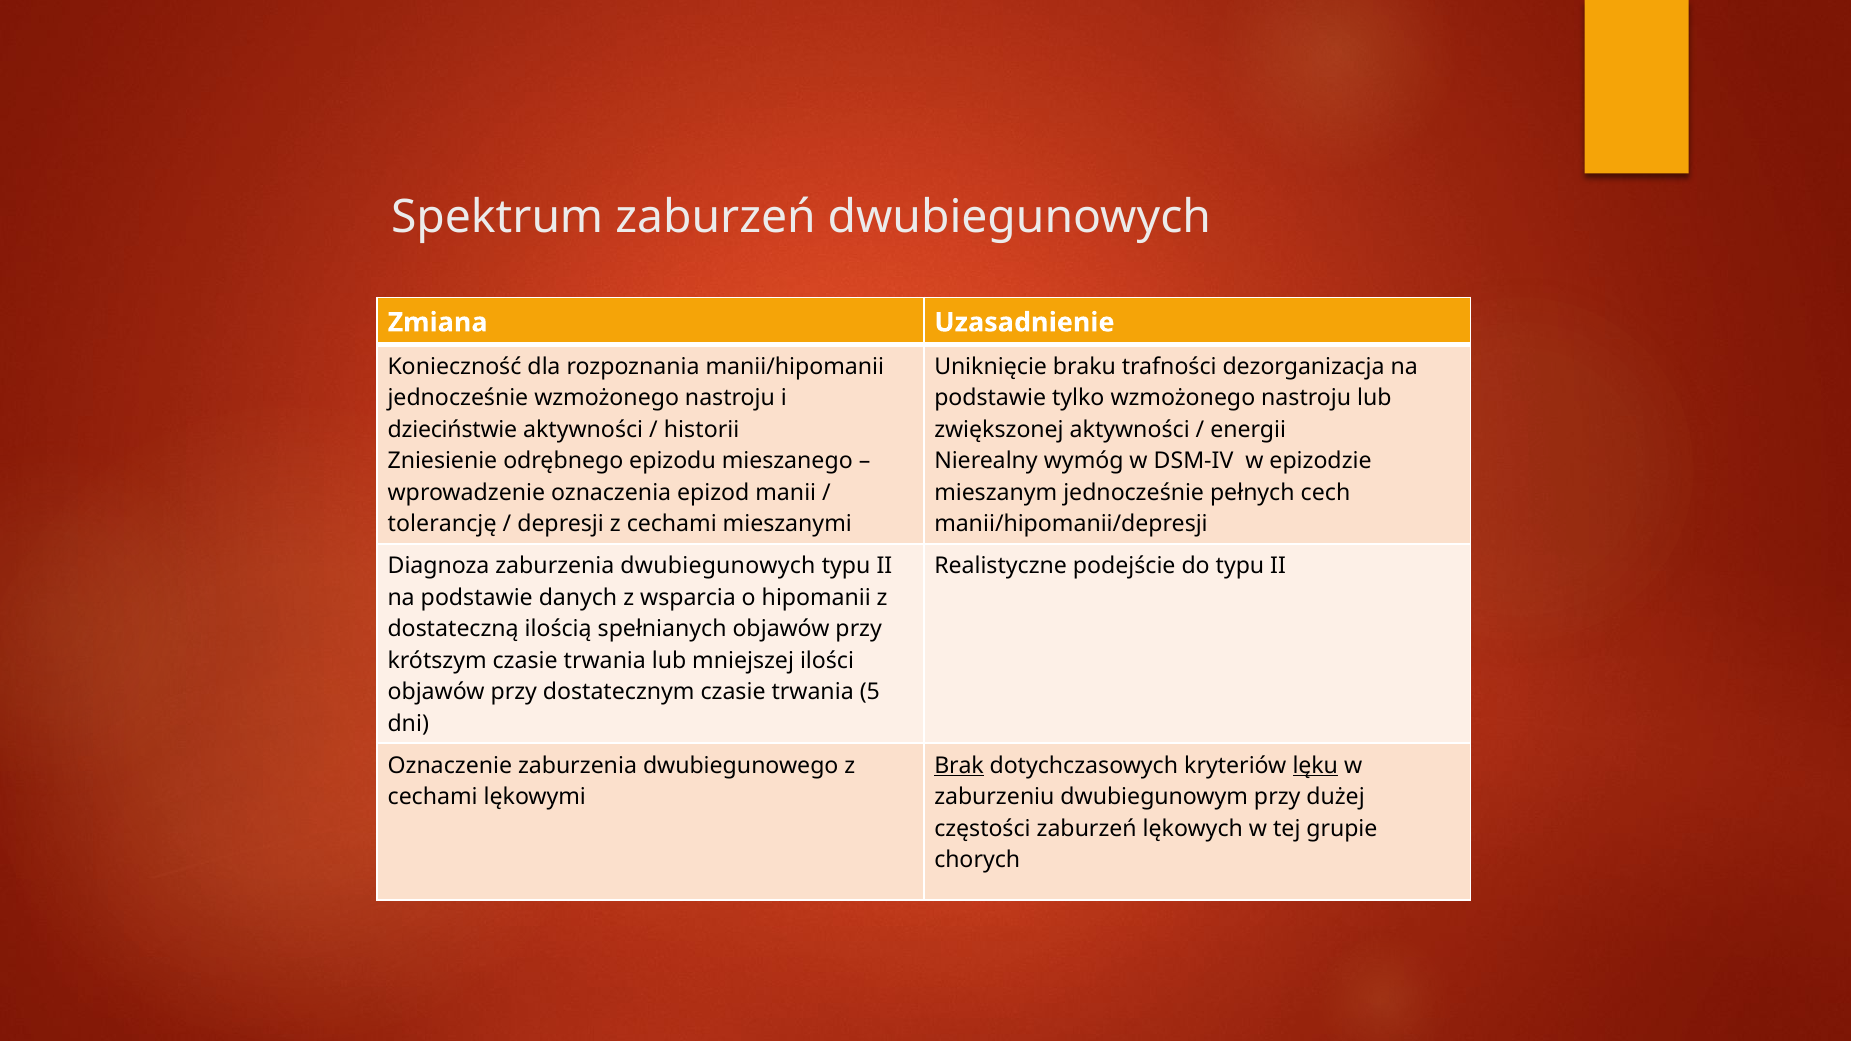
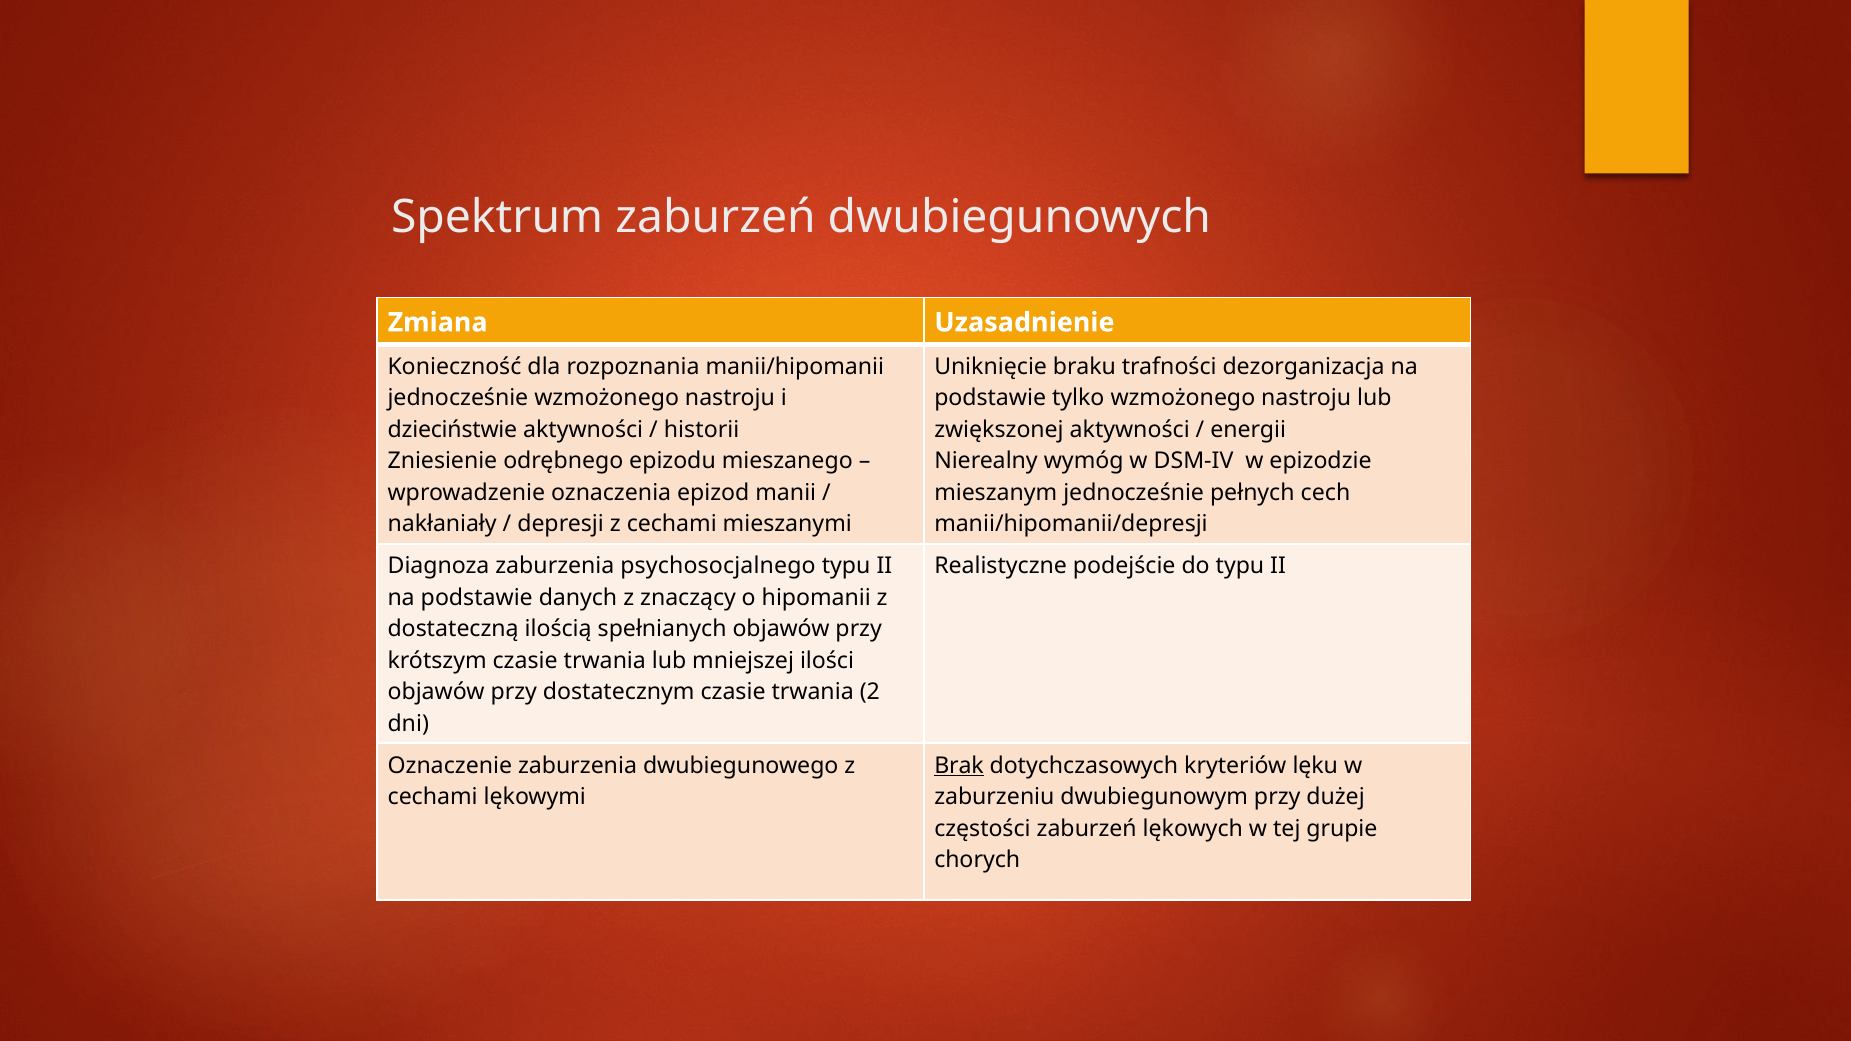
tolerancję: tolerancję -> nakłaniały (442, 524)
zaburzenia dwubiegunowych: dwubiegunowych -> psychosocjalnego (718, 566)
wsparcia: wsparcia -> znaczący (688, 598)
5: 5 -> 2 (870, 692)
lęku underline: present -> none (1315, 766)
